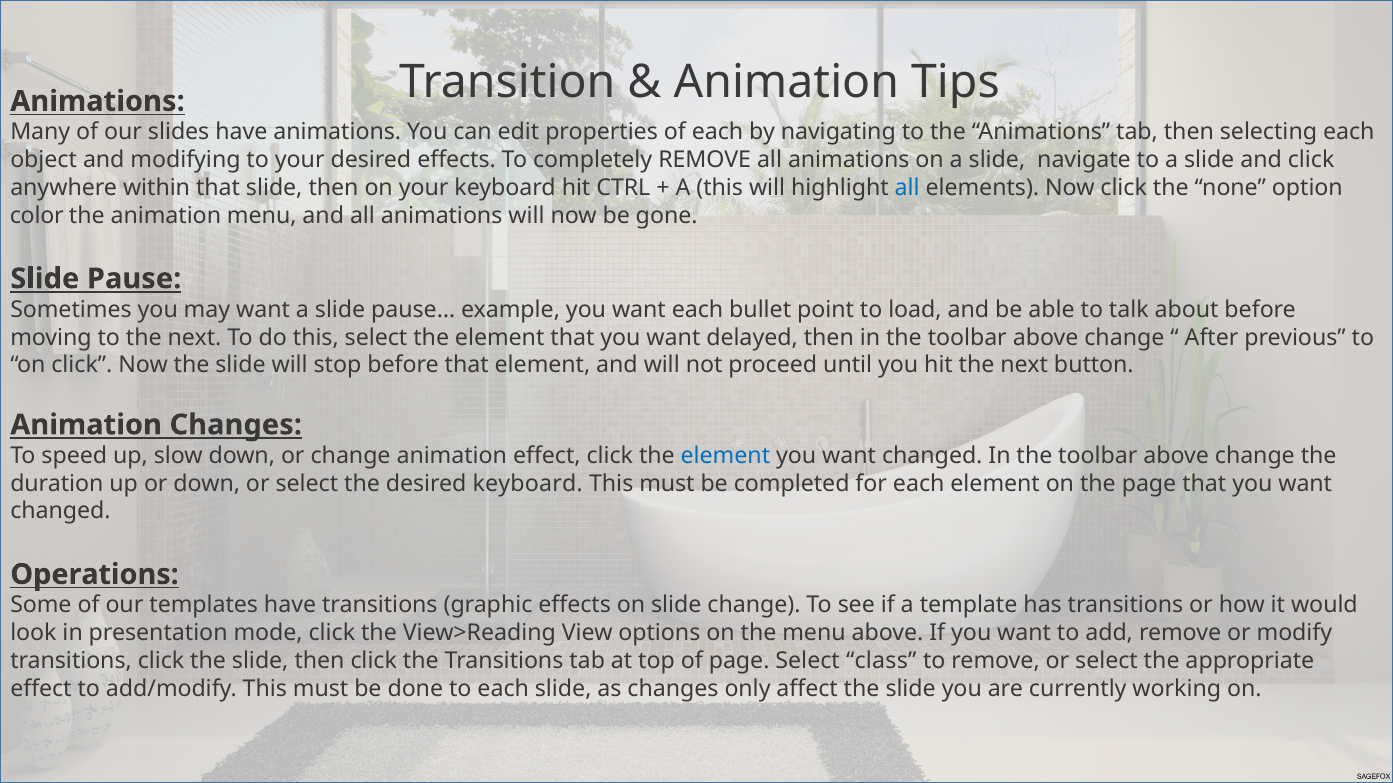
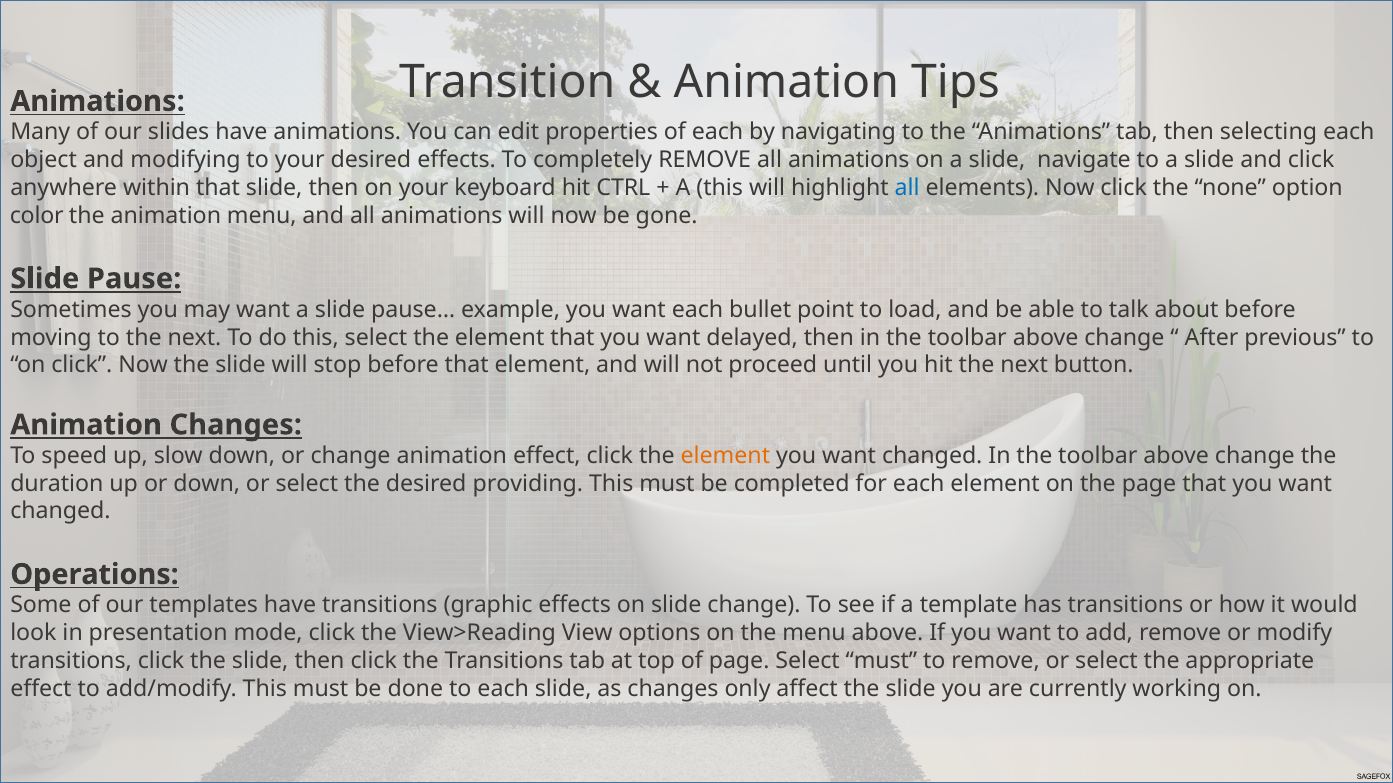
element colour: blue -> orange (725, 456)
desired keyboard: keyboard -> providing (528, 484)
Select class: class -> must (881, 661)
